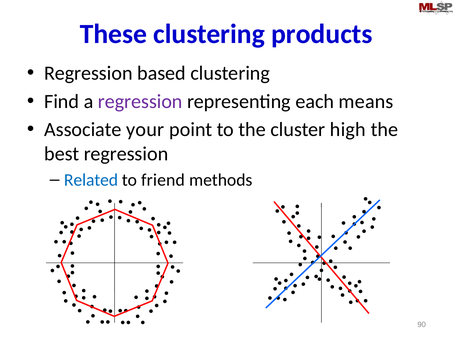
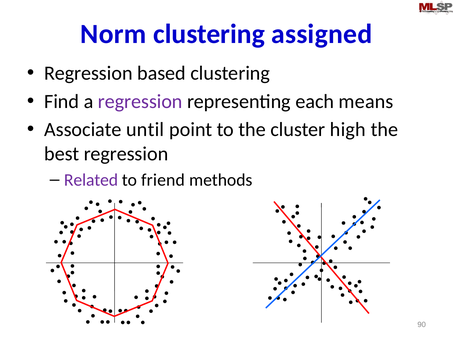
These: These -> Norm (113, 34)
products: products -> assigned (322, 34)
your: your -> until (145, 130)
Related colour: blue -> purple (91, 180)
